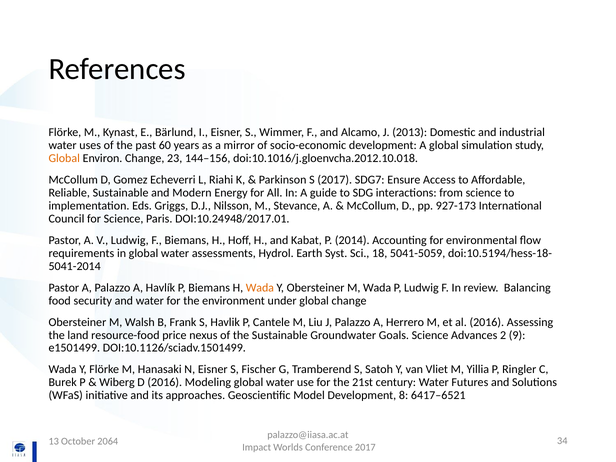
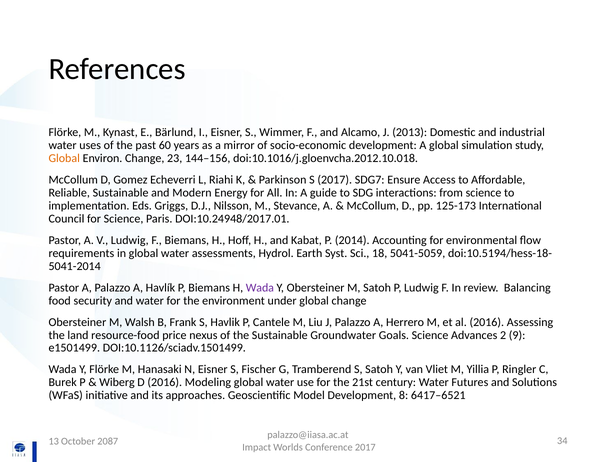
927-173: 927-173 -> 125-173 (456, 206)
Wada colour: orange -> purple (260, 288)
M Wada: Wada -> Satoh (377, 288)
2064: 2064 -> 2087 (108, 441)
